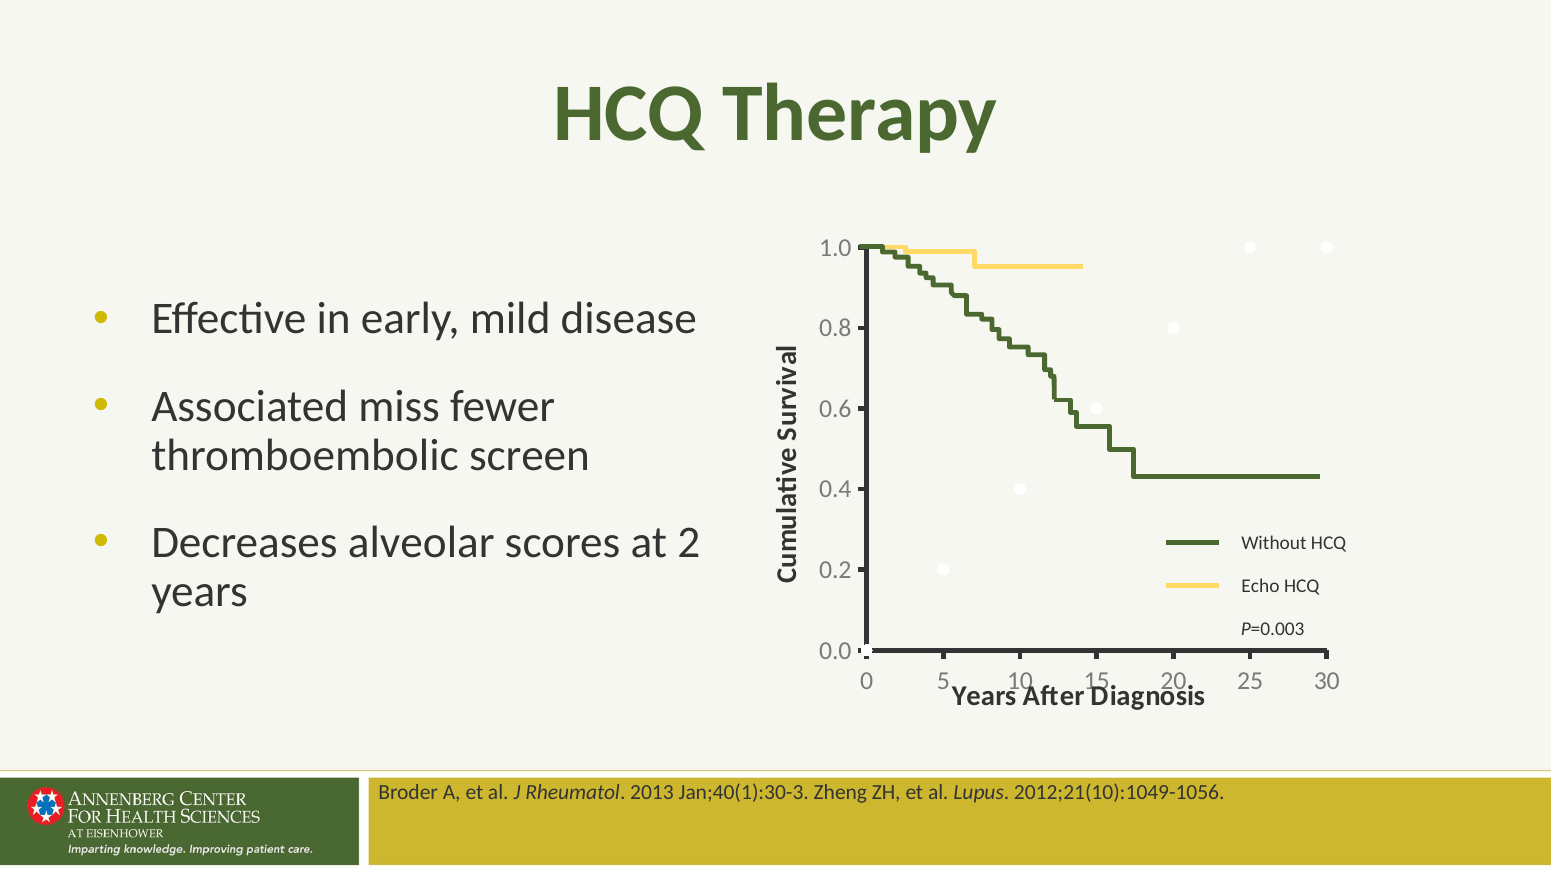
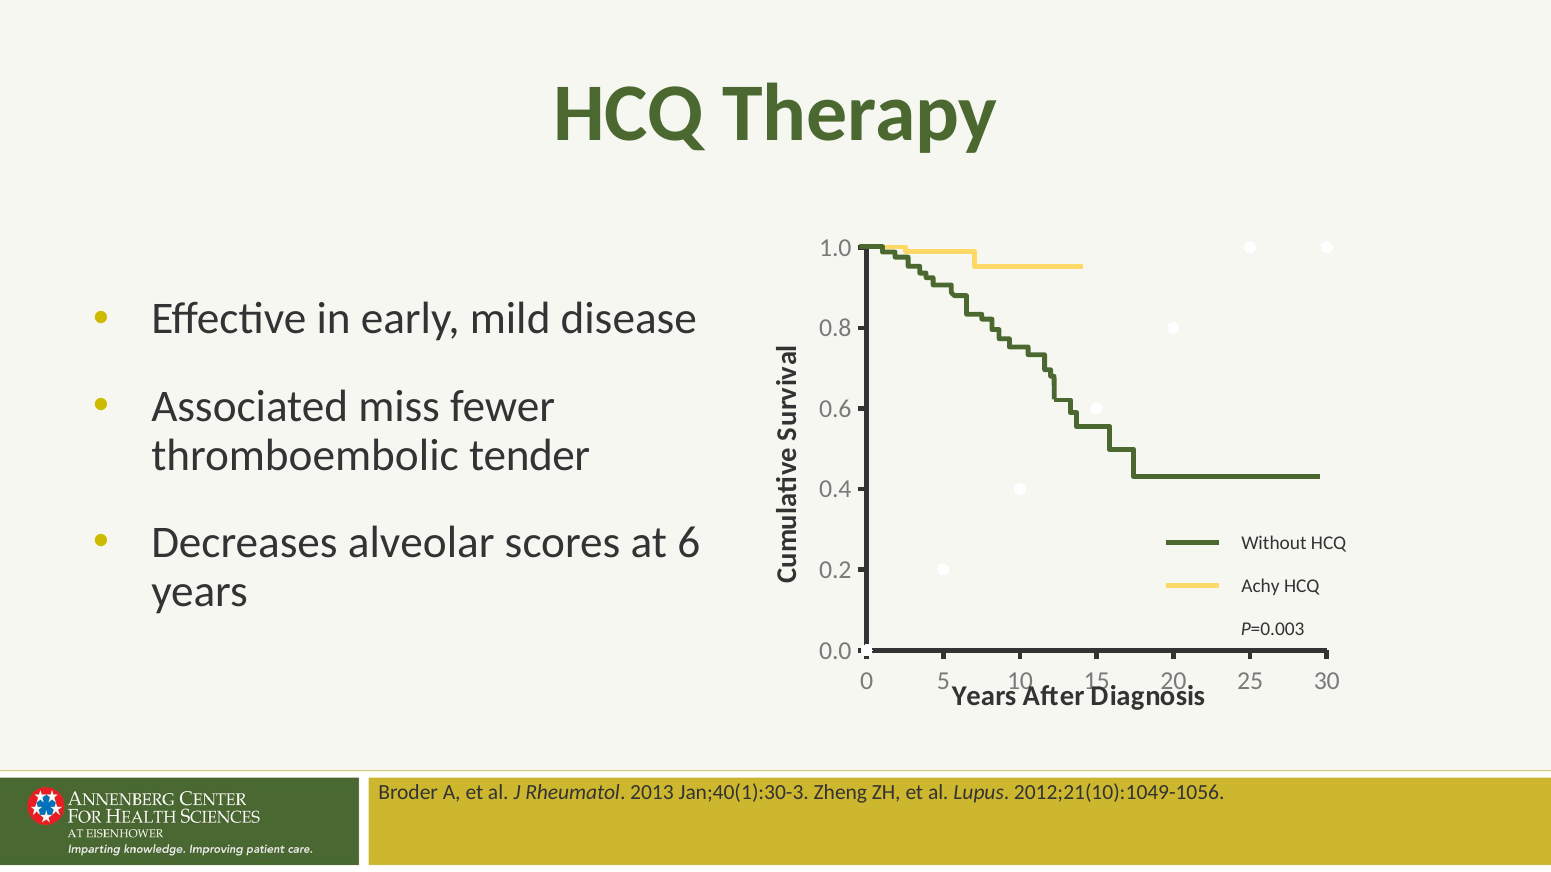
screen: screen -> tender (530, 456)
2: 2 -> 6 (689, 543)
Echo: Echo -> Achy (1260, 586)
